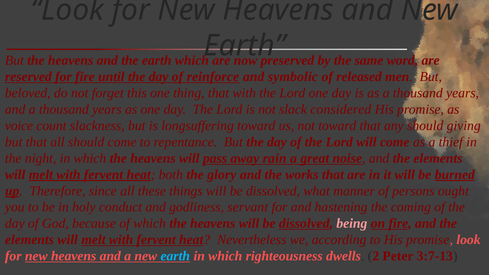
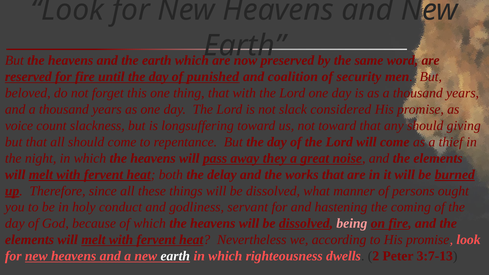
reinforce: reinforce -> punished (213, 77)
symbolic: symbolic -> coalition (293, 77)
released: released -> security (359, 77)
rain: rain -> they (275, 158)
glory: glory -> delay (222, 175)
earth colour: light blue -> white (175, 256)
